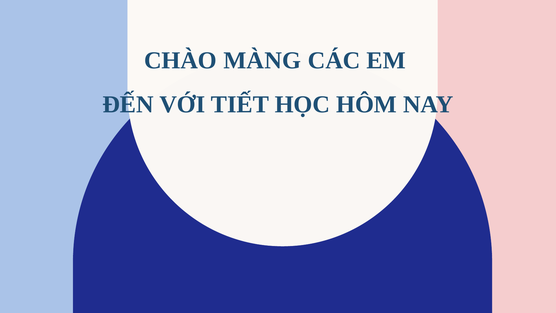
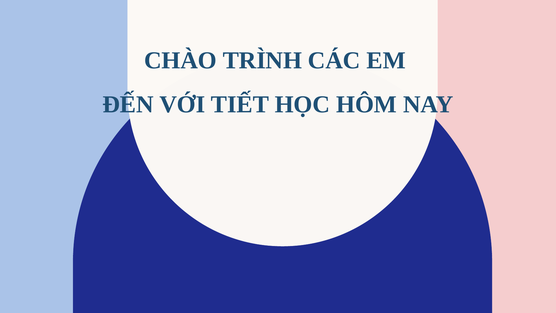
MÀNG: MÀNG -> TRÌNH (262, 60)
